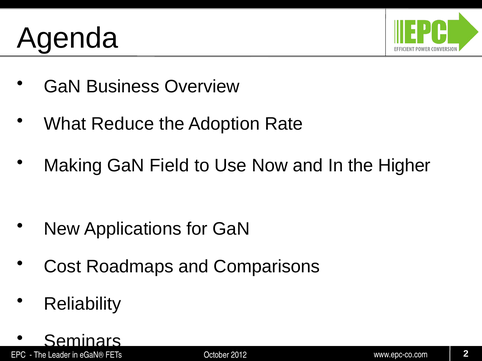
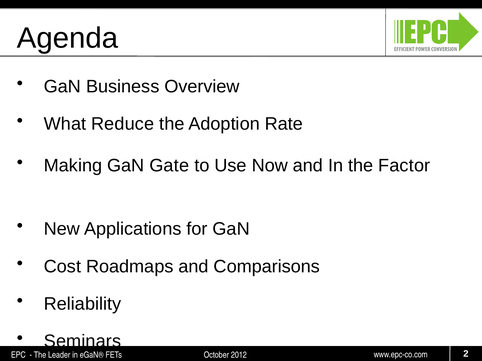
Field: Field -> Gate (169, 166)
Higher: Higher -> Factor (404, 166)
